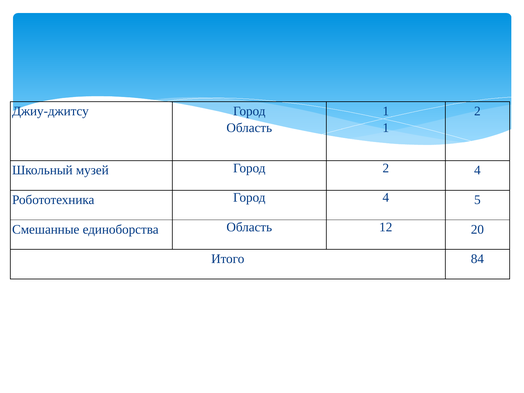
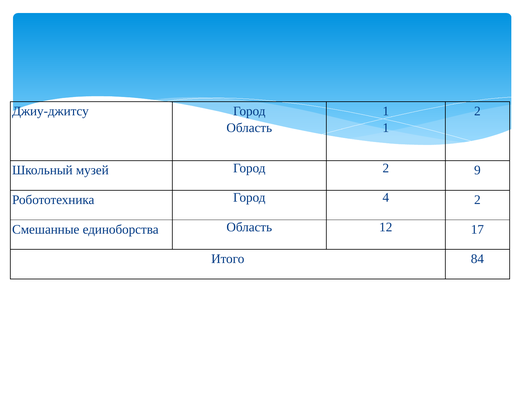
2 4: 4 -> 9 (477, 170)
4 5: 5 -> 2 (477, 200)
20: 20 -> 17 (477, 229)
